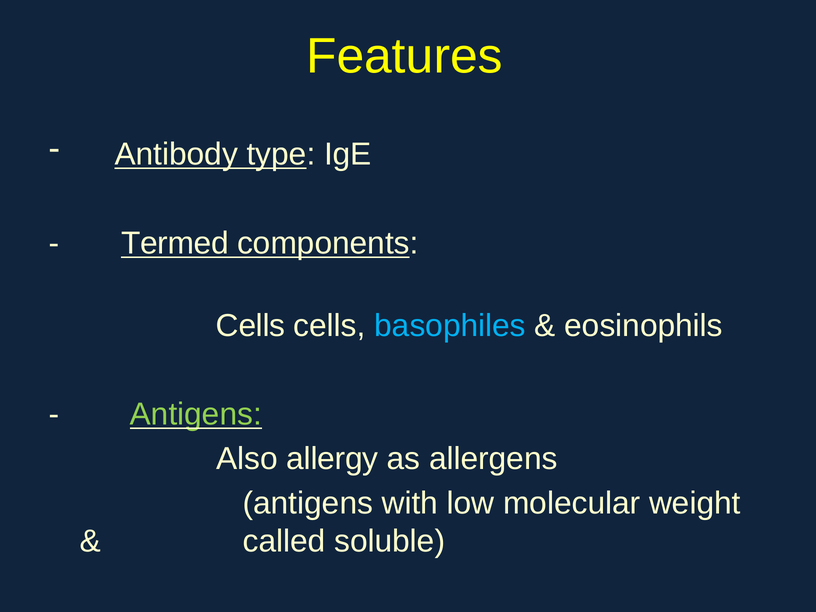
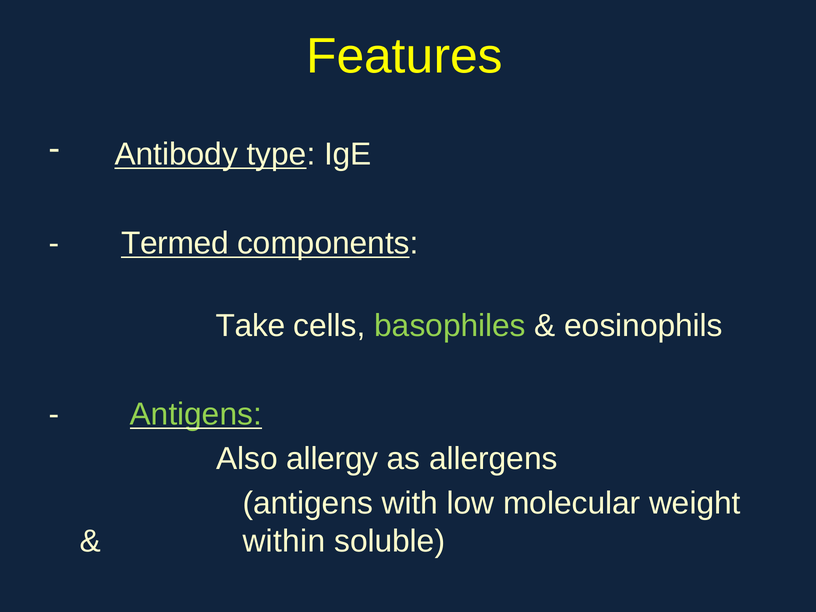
Cells: Cells -> Take (251, 326)
basophiles colour: light blue -> light green (450, 326)
called: called -> within (284, 541)
